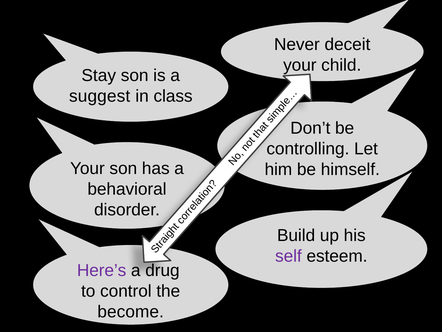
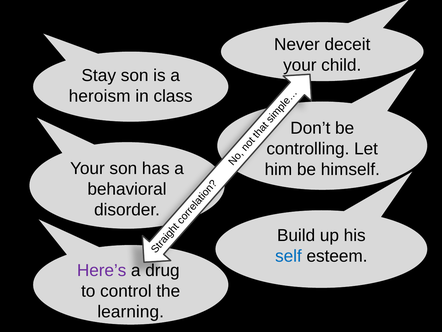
suggest: suggest -> heroism (100, 96)
self colour: purple -> blue (288, 256)
become: become -> learning (131, 311)
